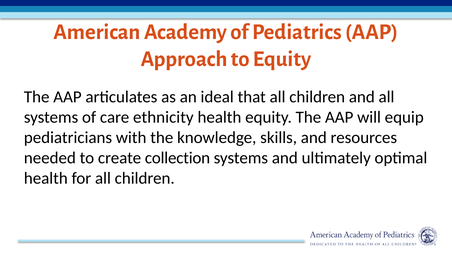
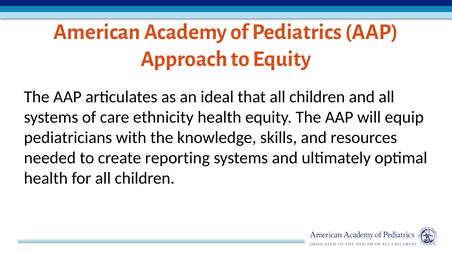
collection: collection -> reporting (177, 158)
